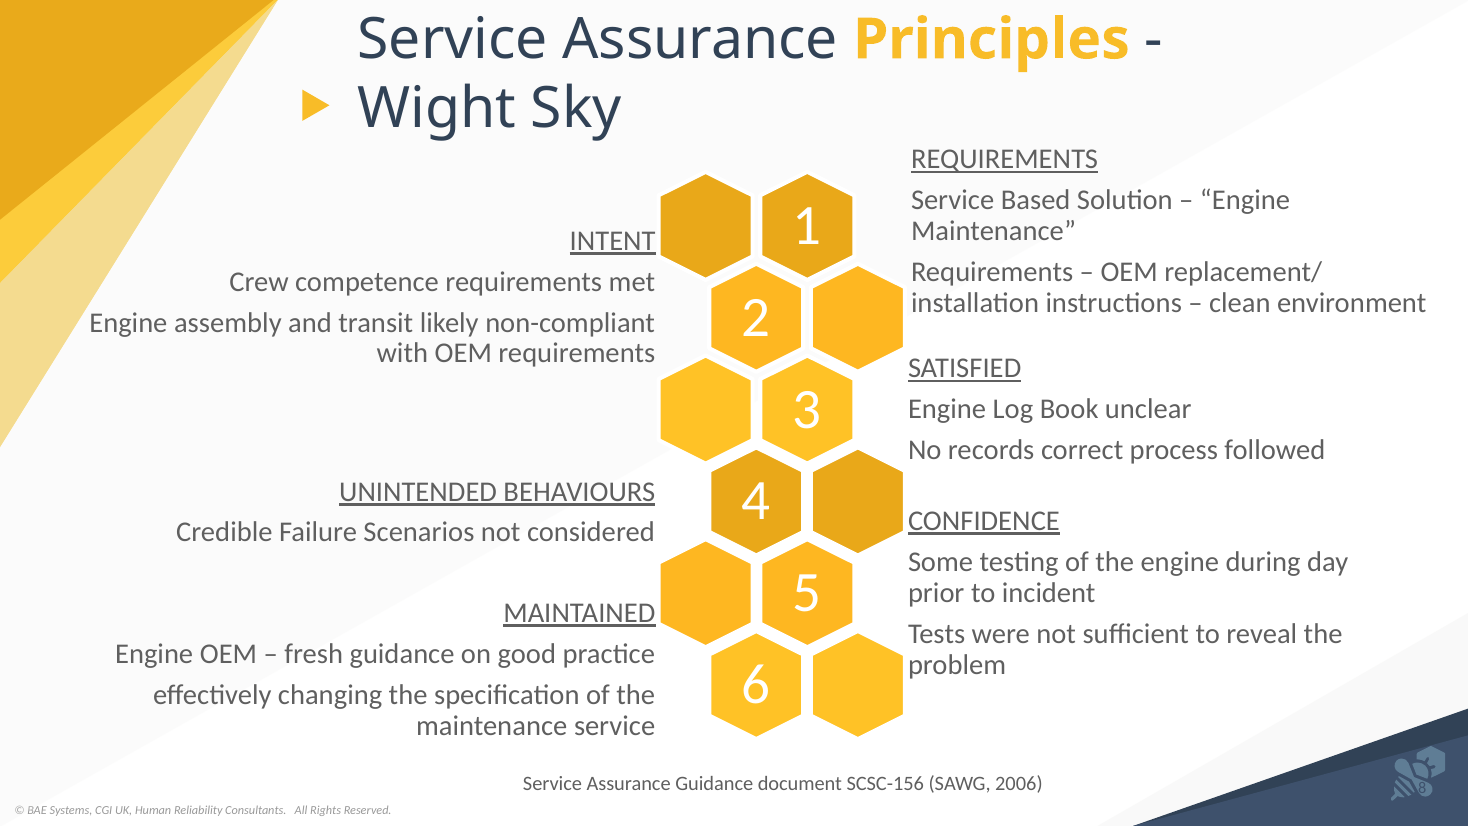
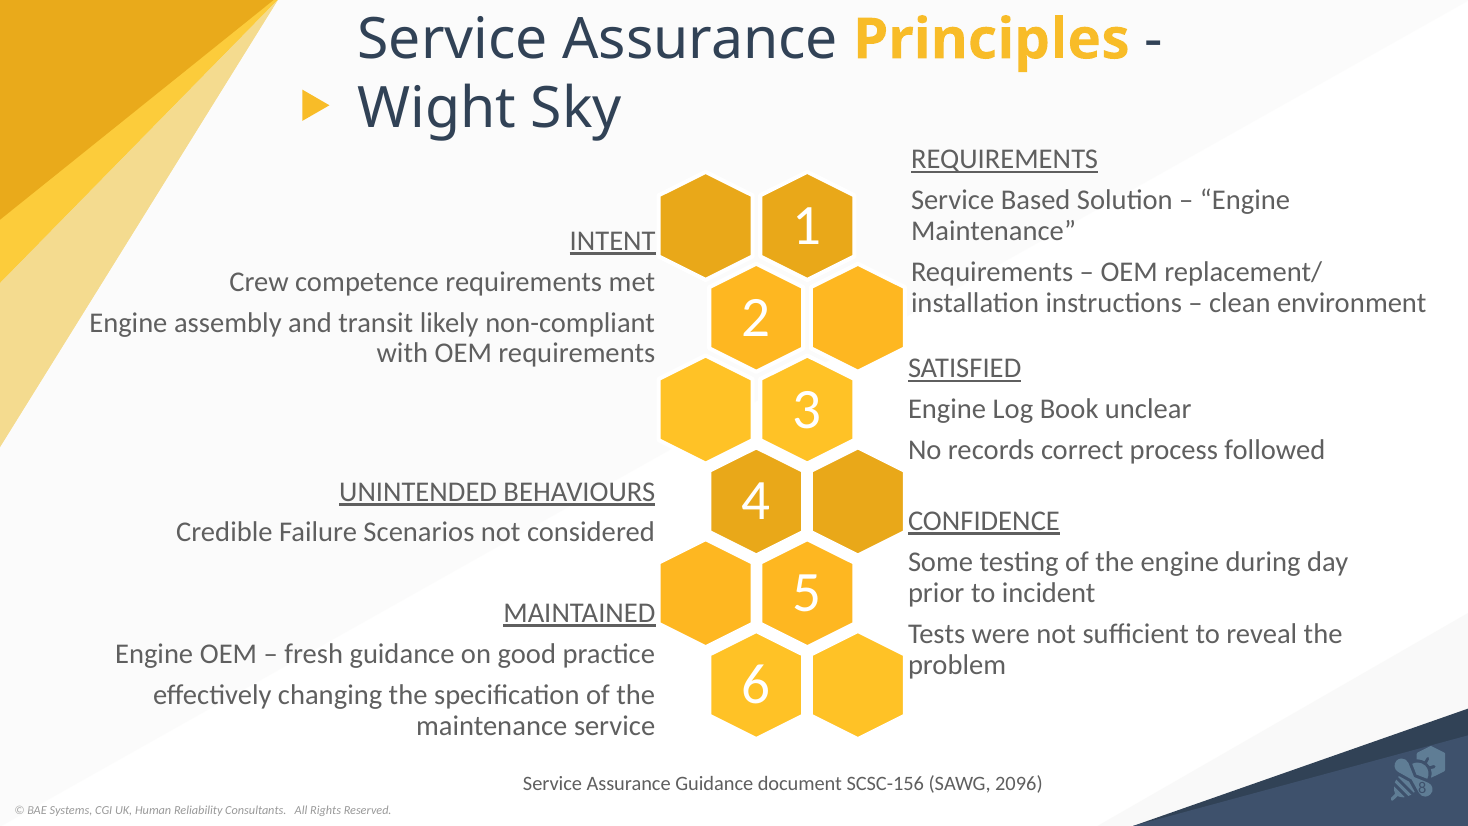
2006: 2006 -> 2096 (1019, 783)
